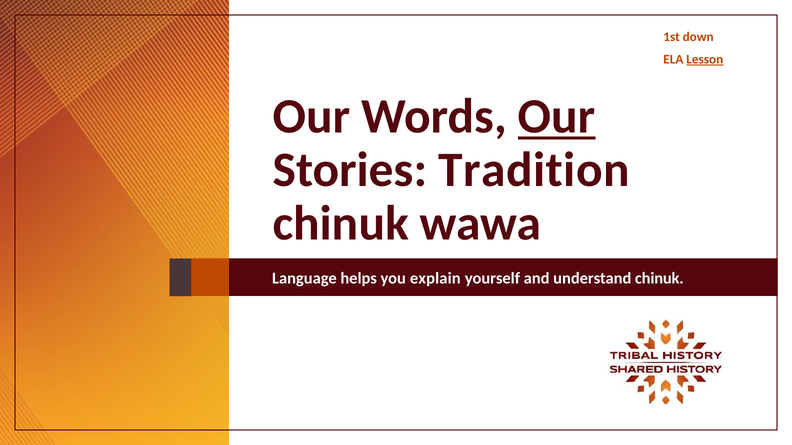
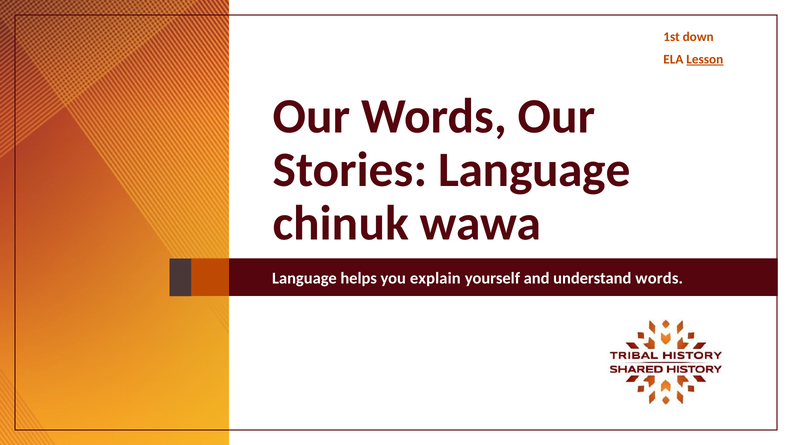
Our underline: present -> none (557, 117)
Stories Tradition: Tradition -> Language (534, 170)
understand chinuk: chinuk -> words (659, 278)
